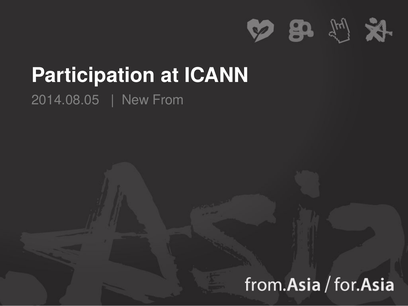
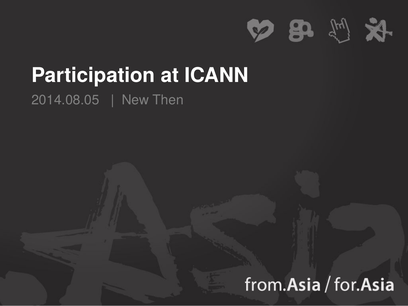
From: From -> Then (168, 100)
